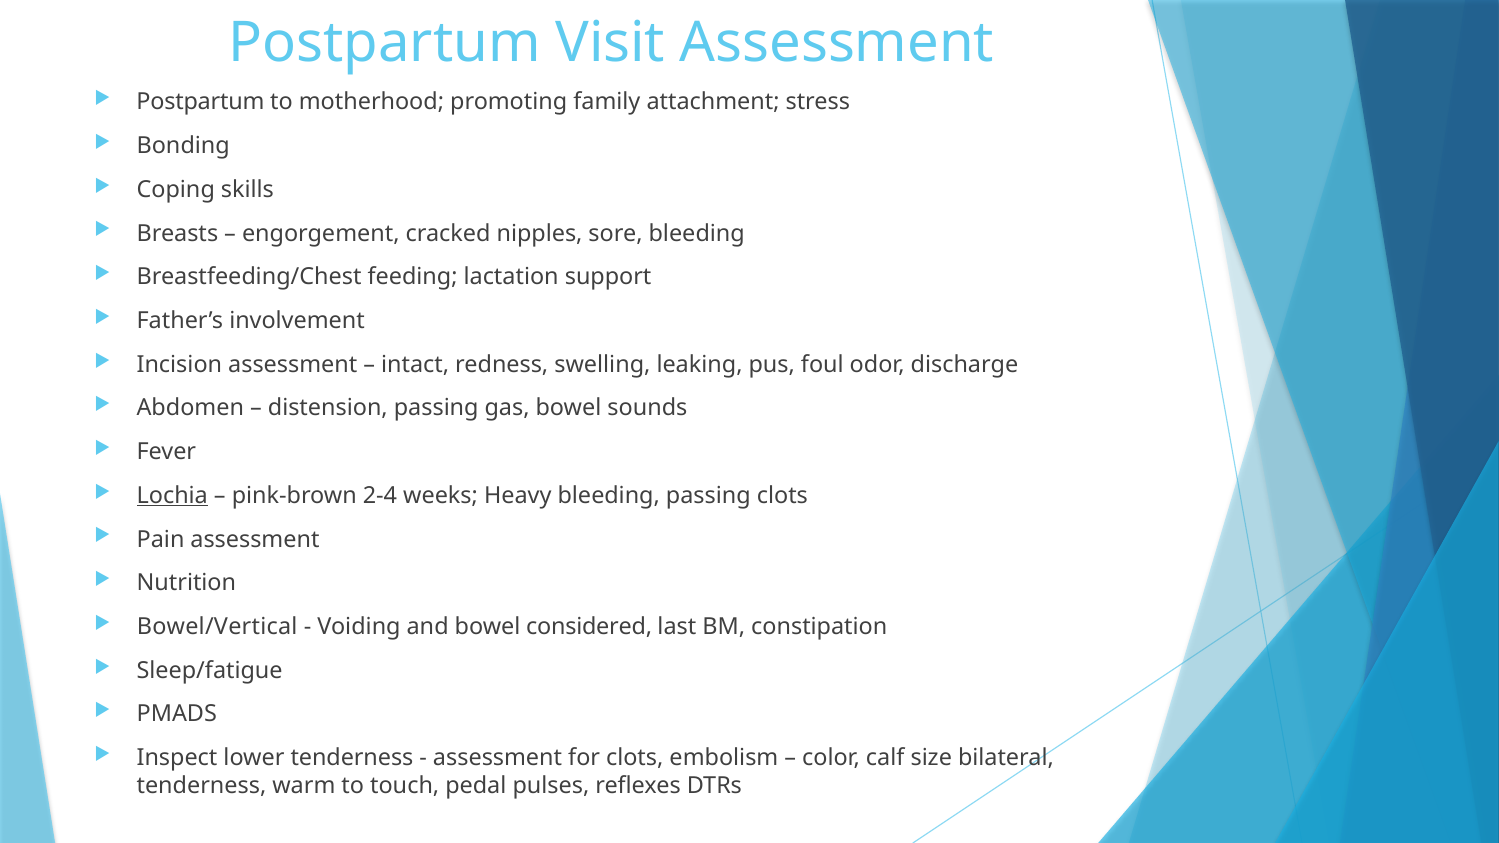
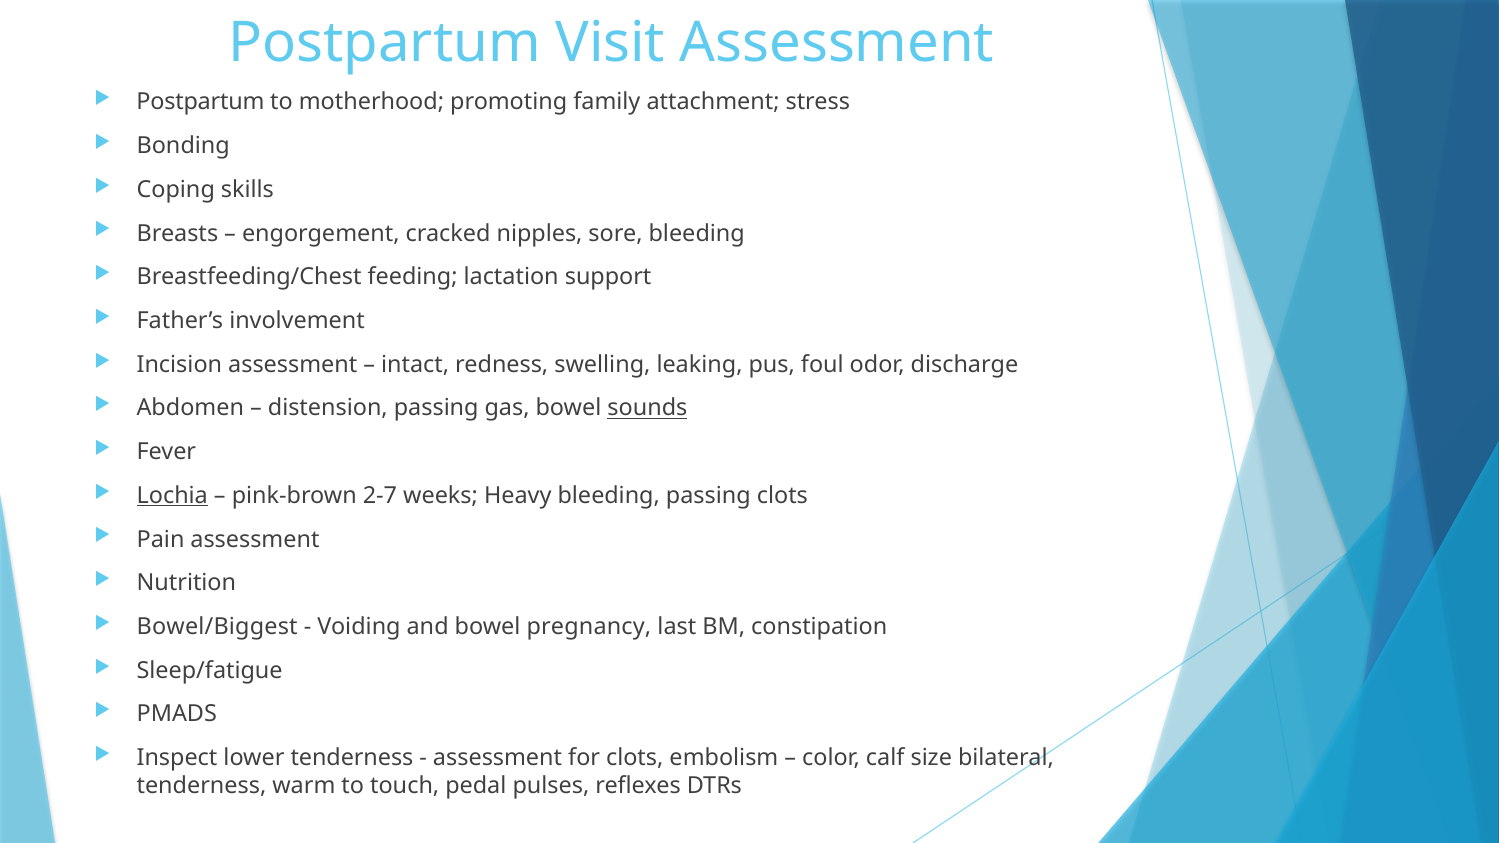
sounds underline: none -> present (647, 408)
2-4: 2-4 -> 2-7 (380, 496)
Bowel/Vertical: Bowel/Vertical -> Bowel/Biggest (217, 627)
considered: considered -> pregnancy (589, 627)
